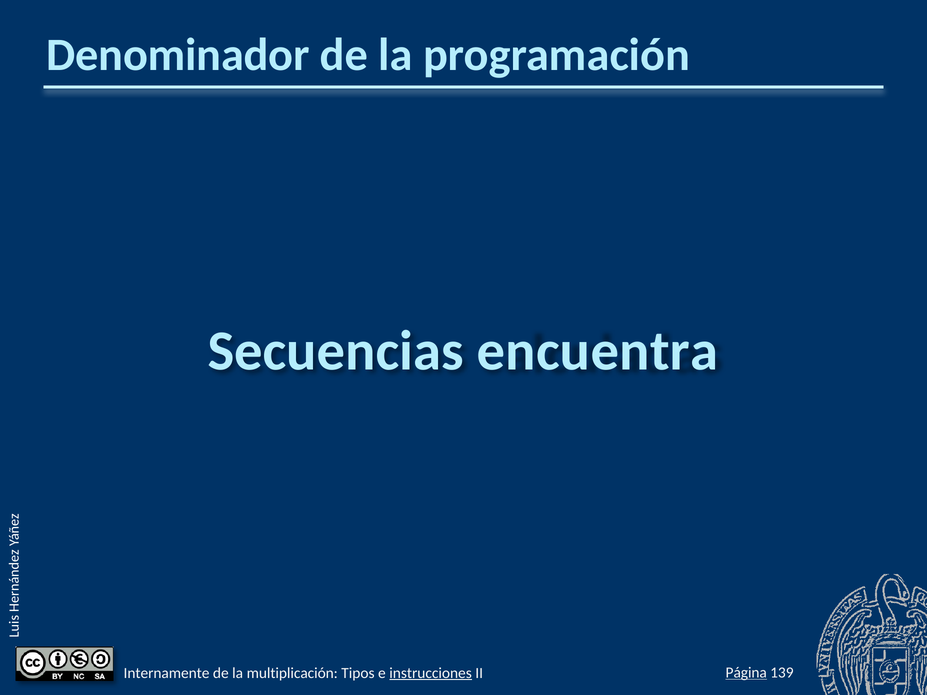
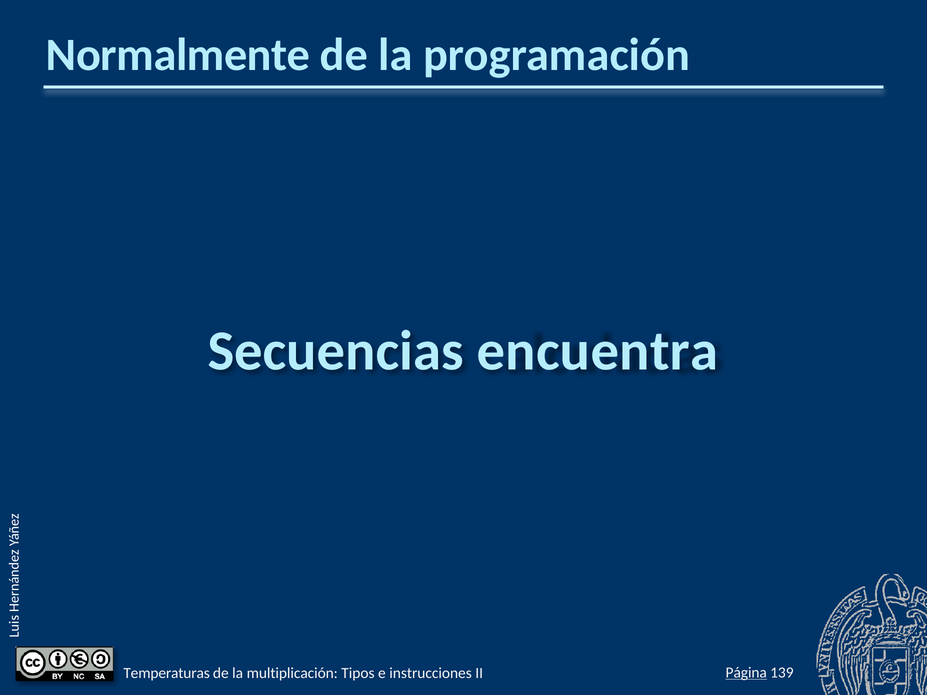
Denominador: Denominador -> Normalmente (178, 55)
Internamente: Internamente -> Temperaturas (167, 673)
instrucciones underline: present -> none (431, 673)
